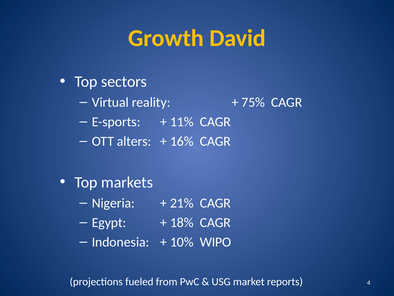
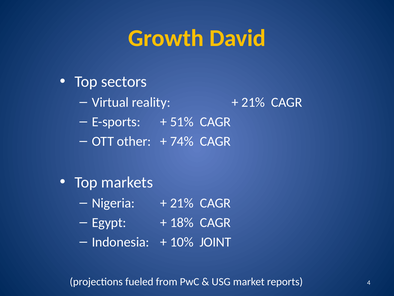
75%: 75% -> 21% (253, 102)
11%: 11% -> 51% (182, 122)
alters: alters -> other (134, 141)
16%: 16% -> 74% (182, 141)
WIPO: WIPO -> JOINT (215, 242)
